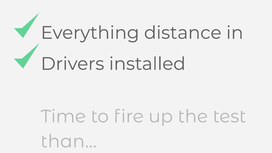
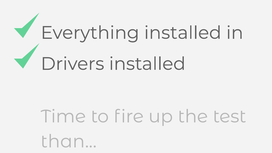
Everything distance: distance -> installed (183, 33)
